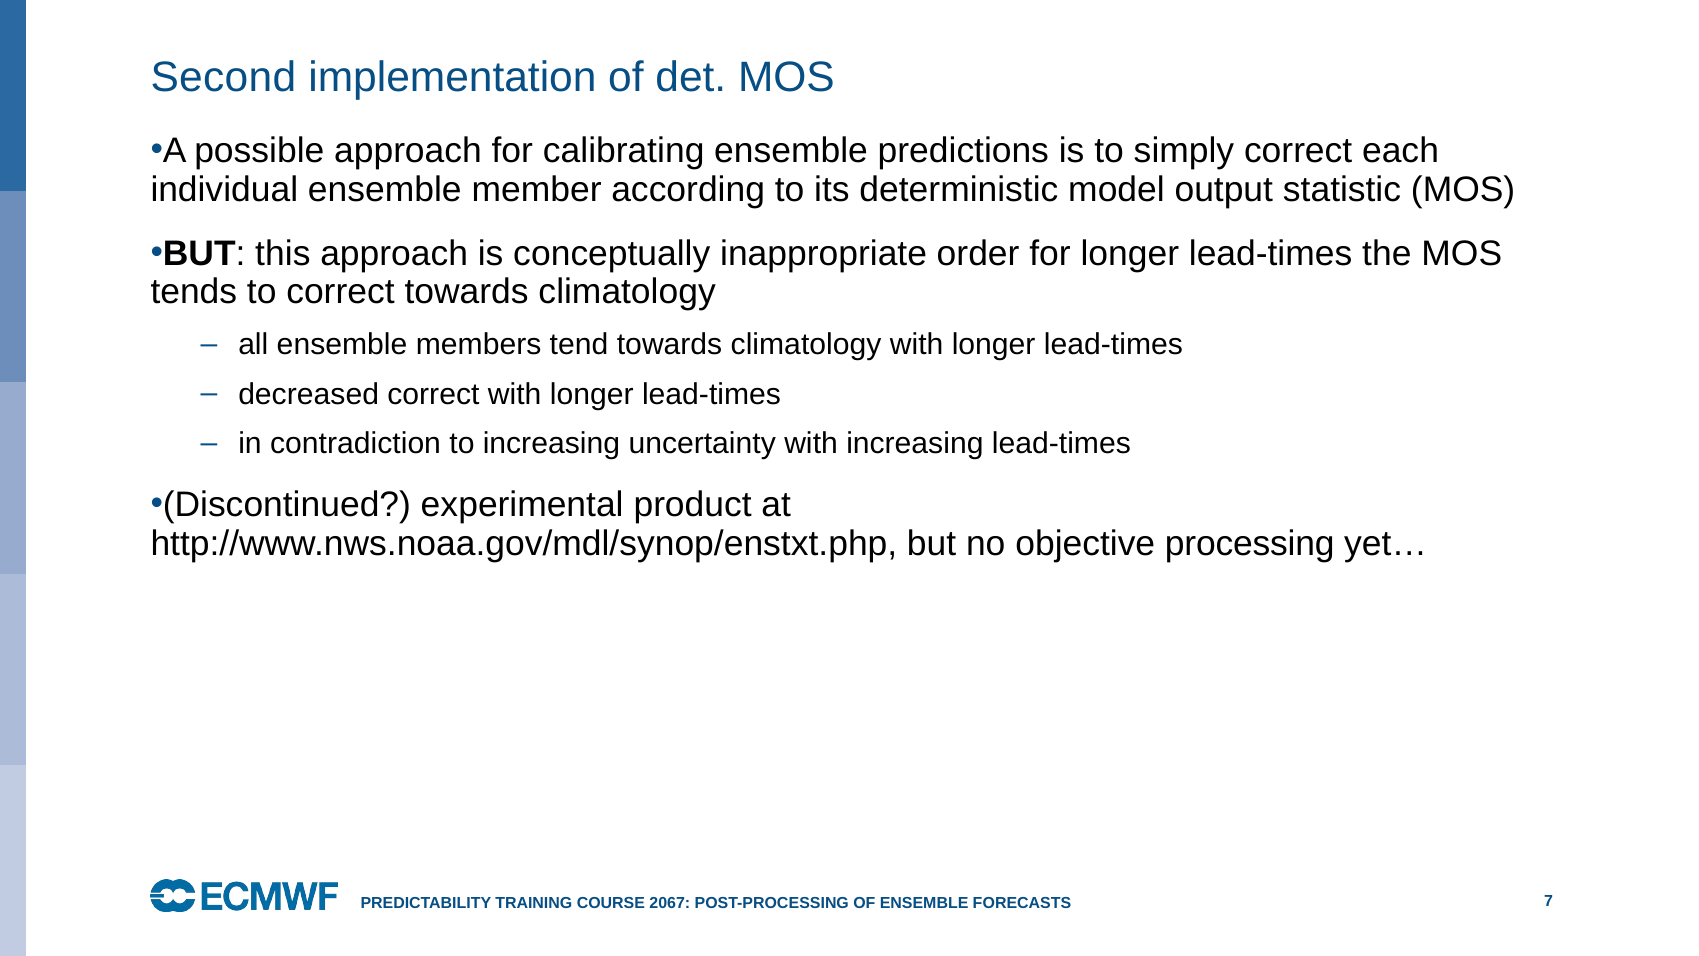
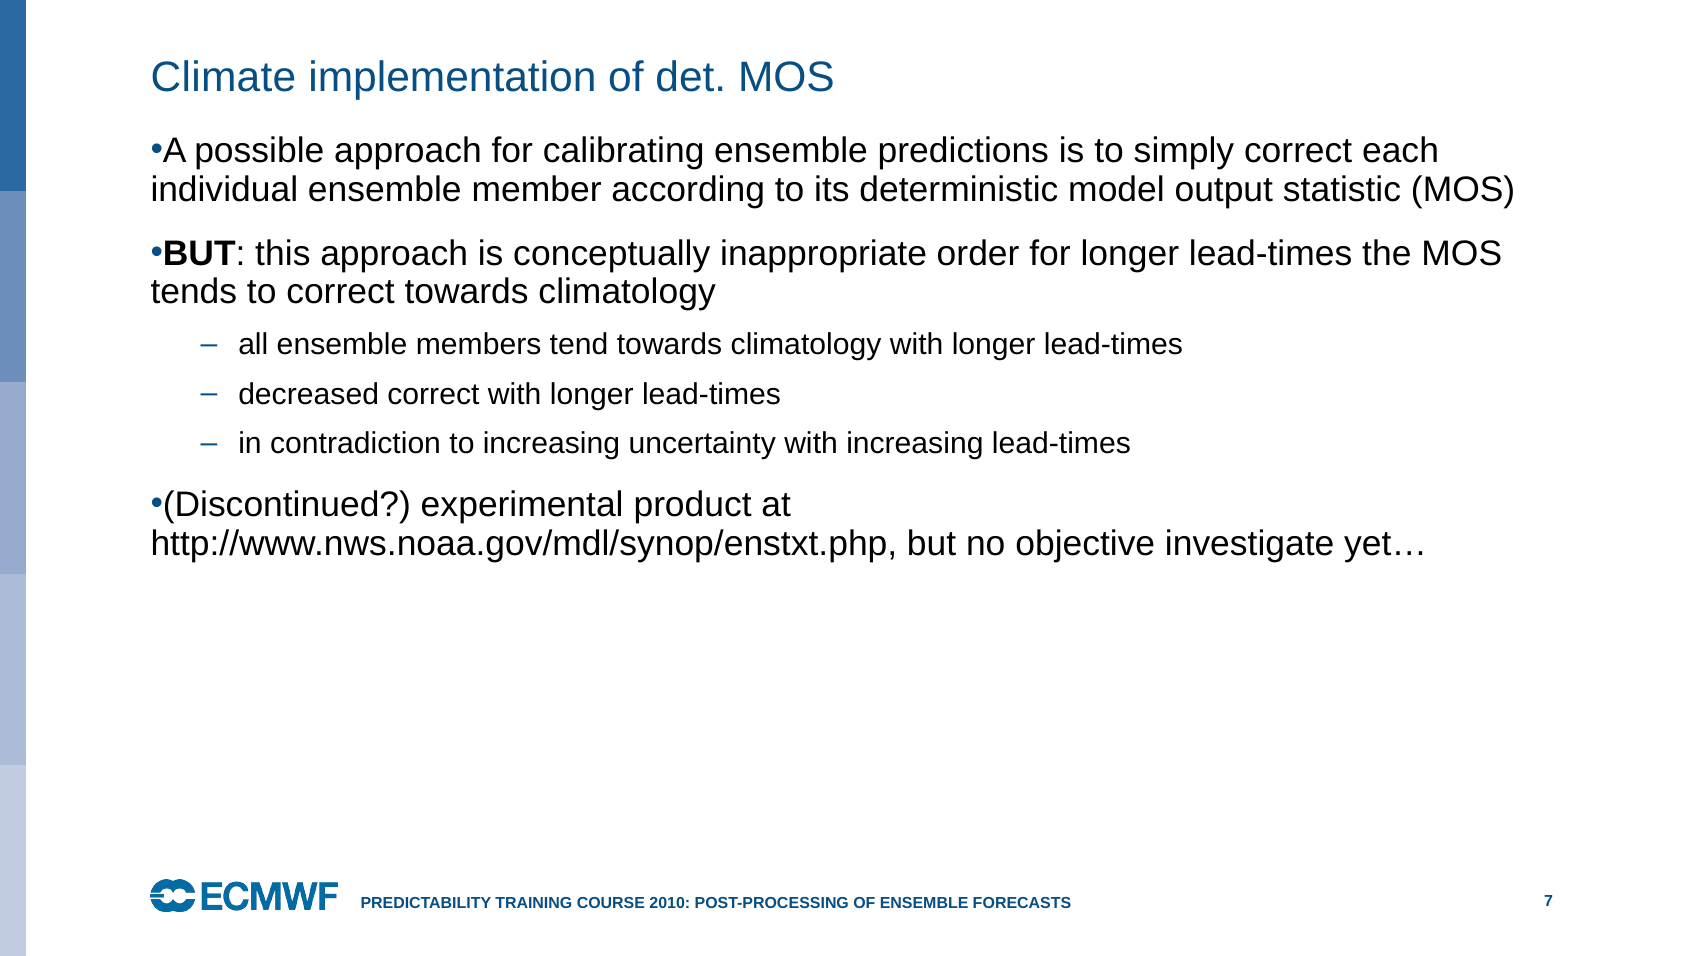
Second: Second -> Climate (223, 77)
processing: processing -> investigate (1250, 544)
2067: 2067 -> 2010 (670, 903)
